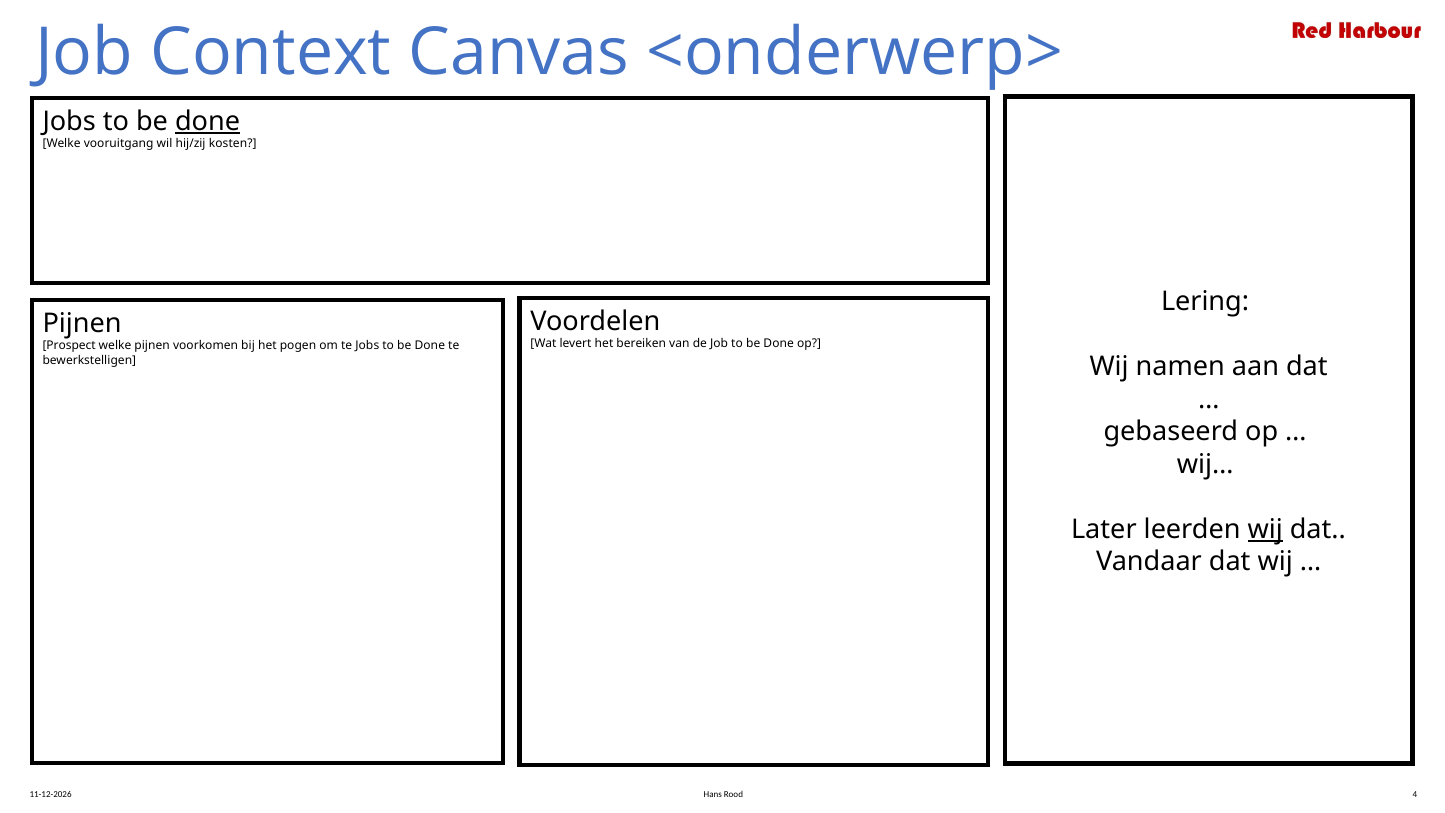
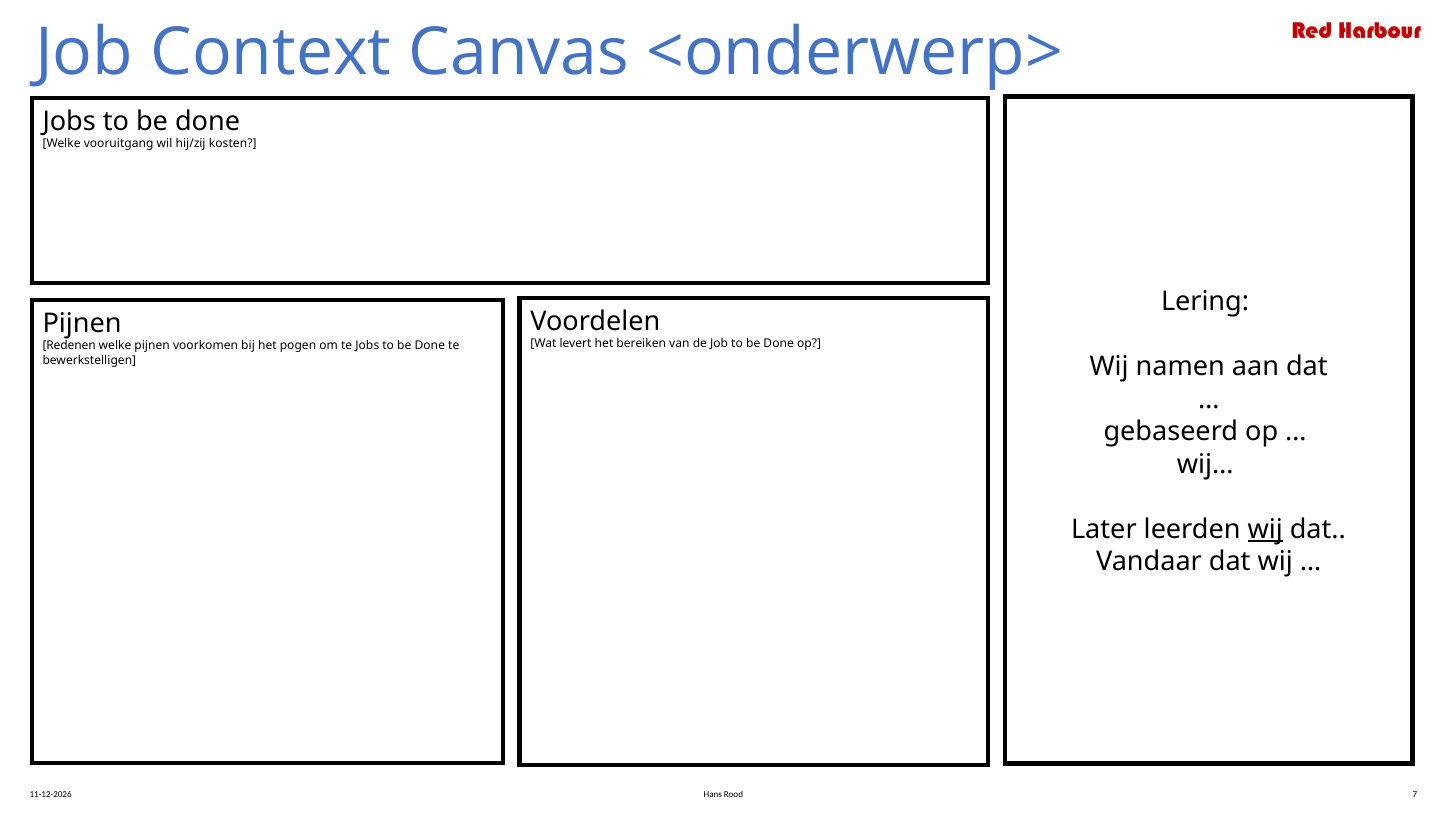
done underline: present -> none (208, 121)
Prospect: Prospect -> Redenen (69, 346)
4: 4 -> 7 (1415, 795)
